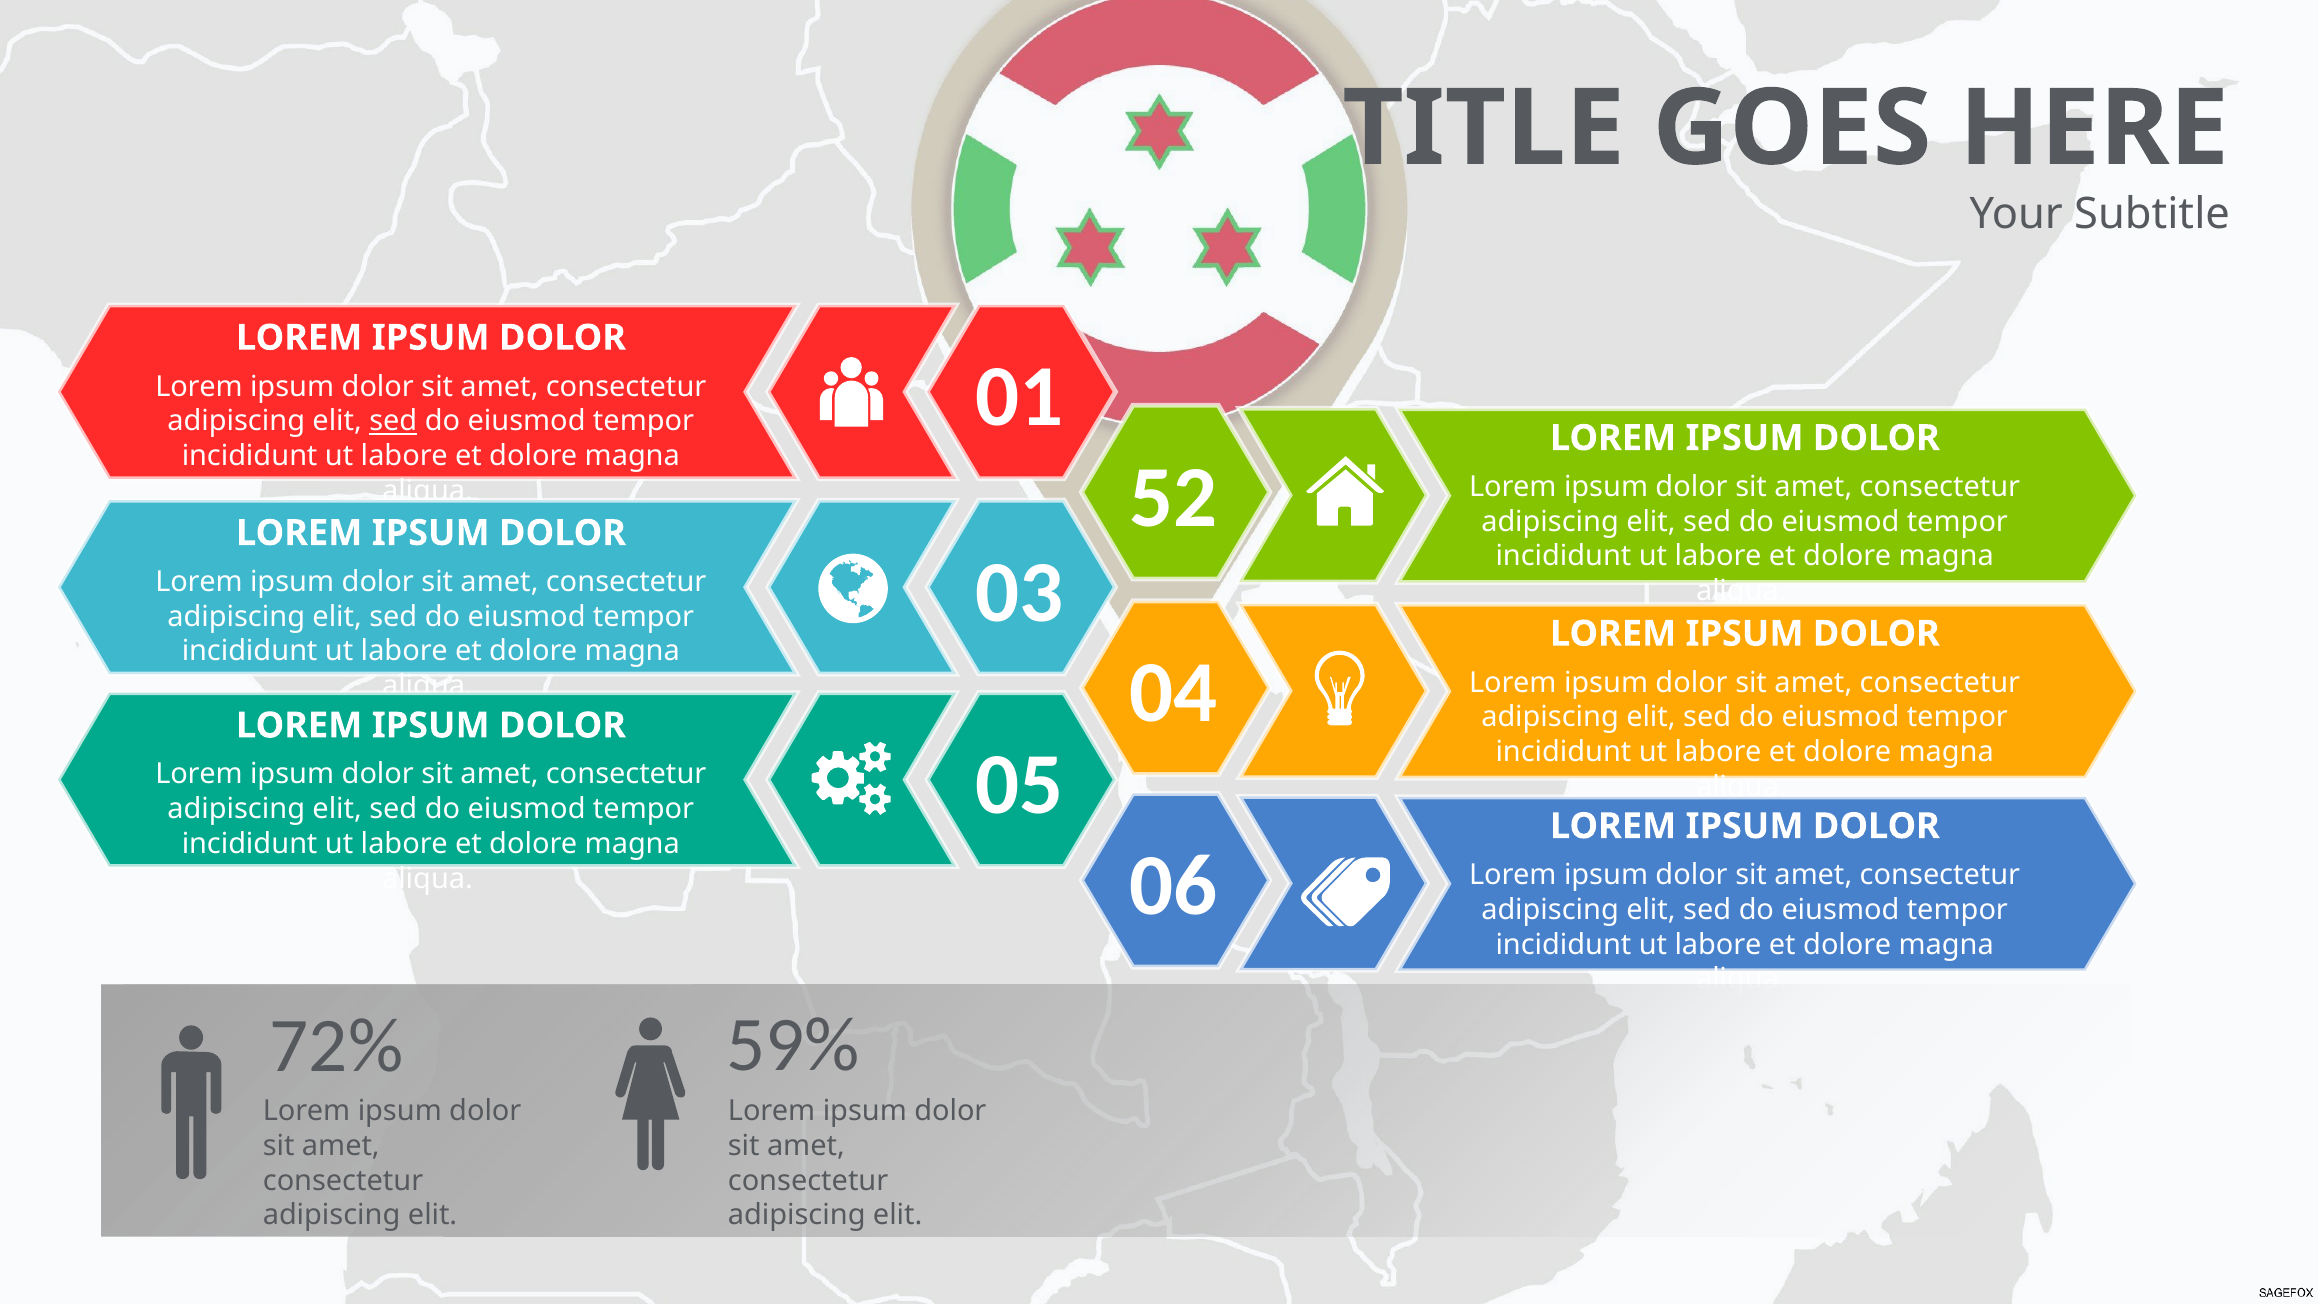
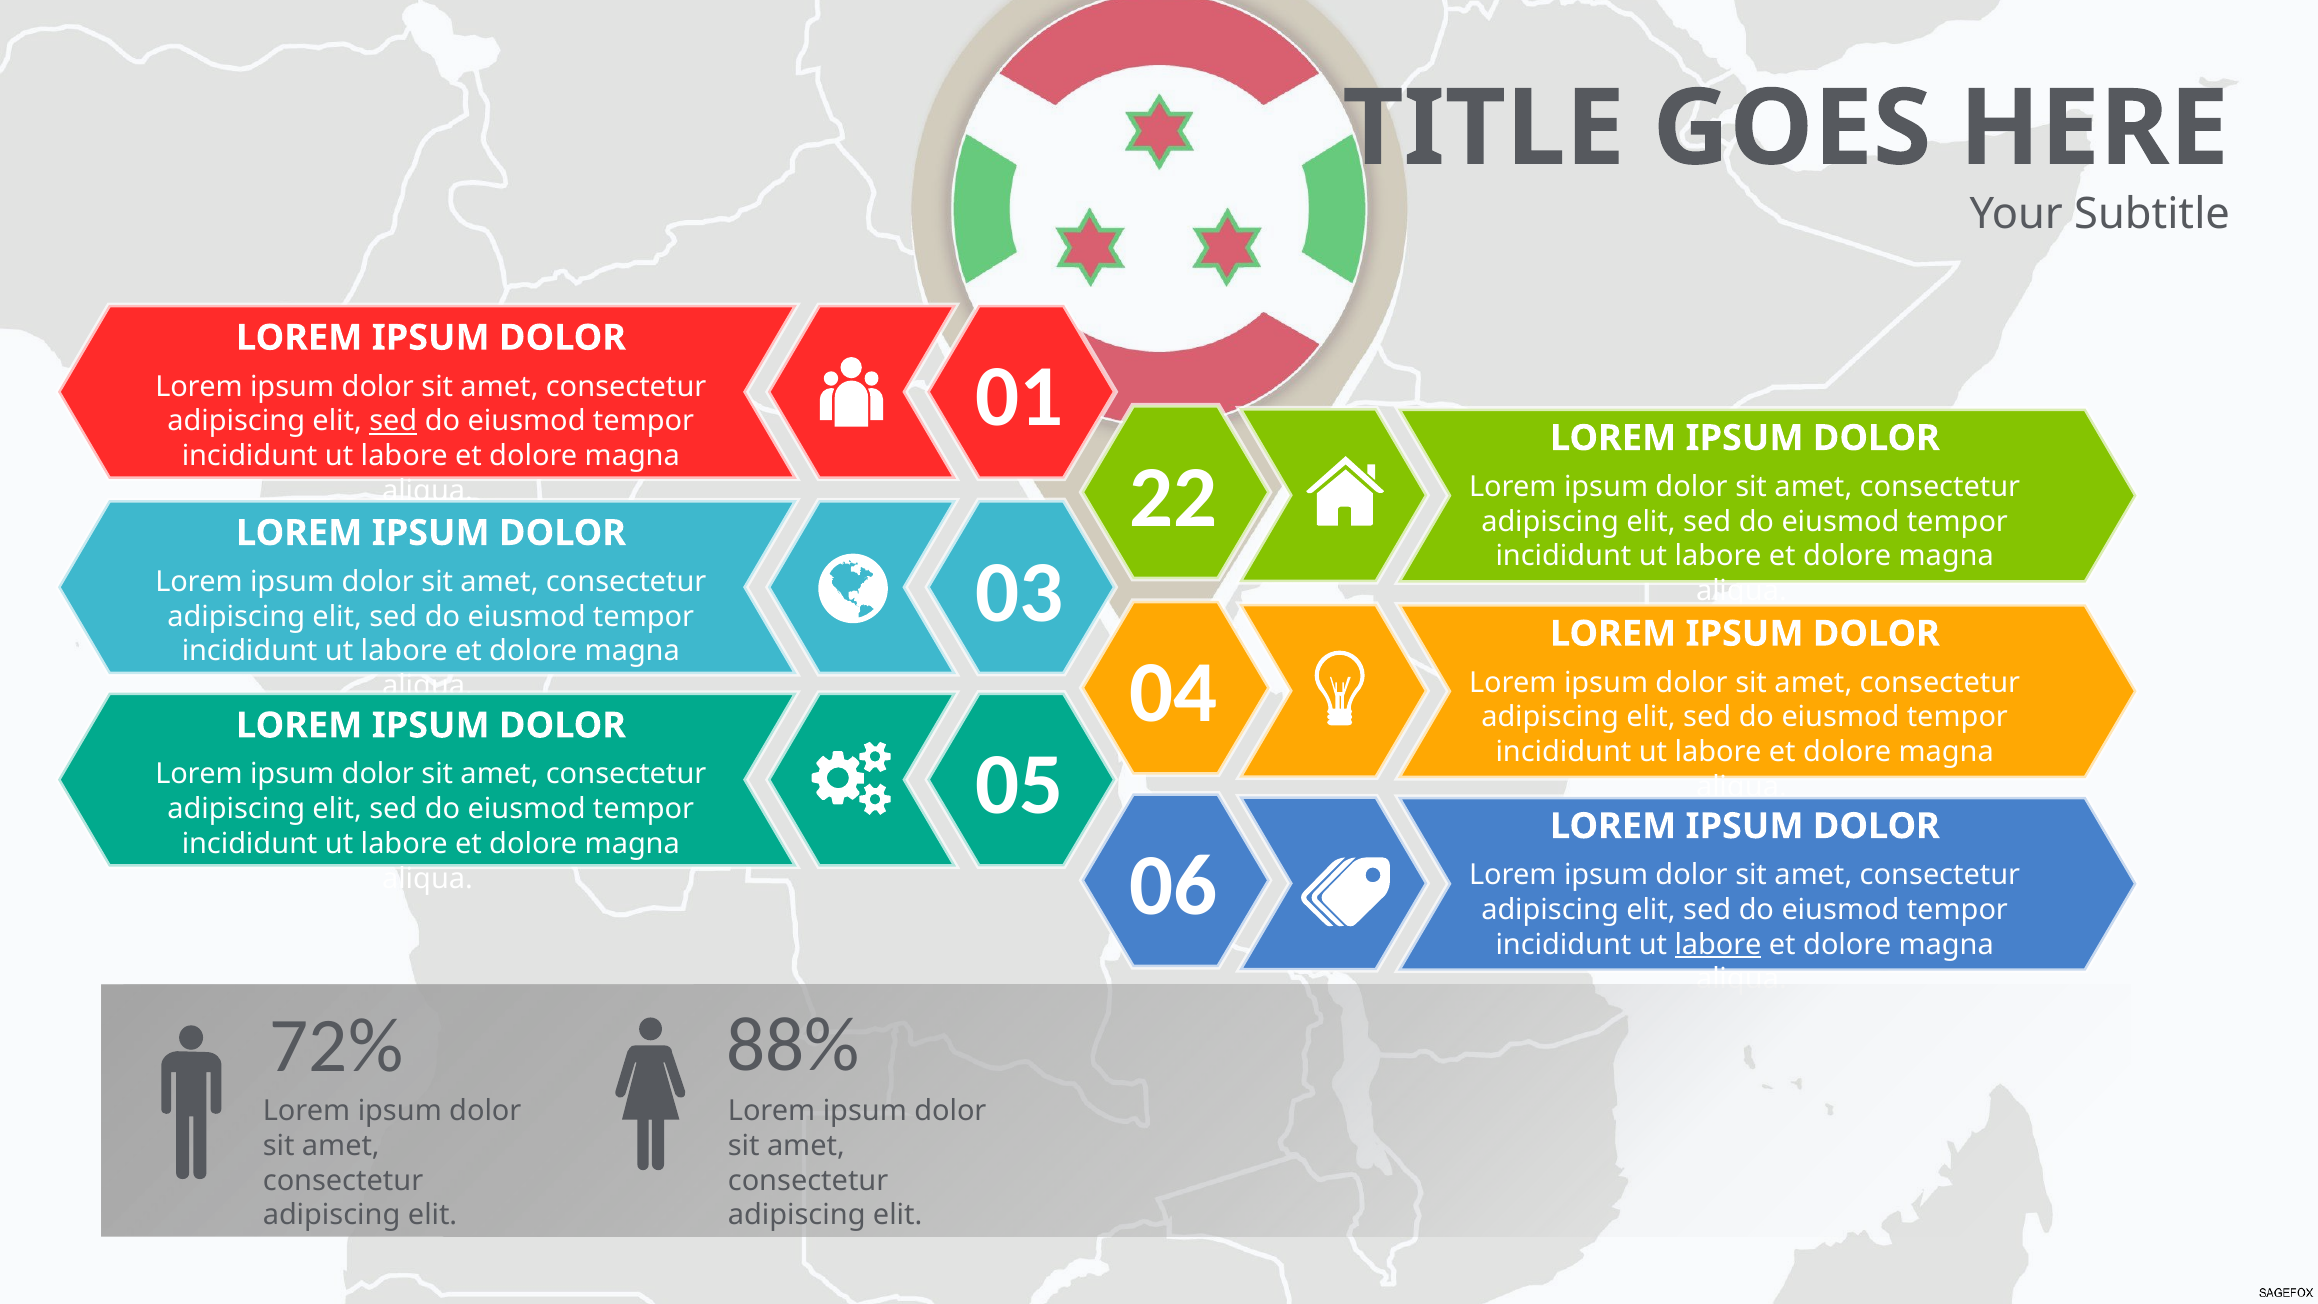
52: 52 -> 22 (1174, 497)
labore underline: none -> present (1718, 944)
59%: 59% -> 88% (793, 1044)
